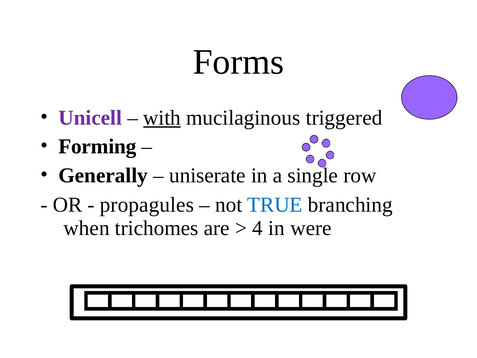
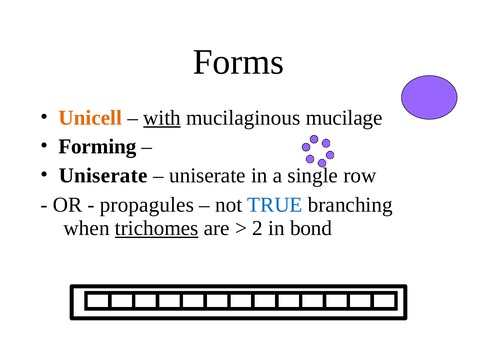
Unicell colour: purple -> orange (90, 118)
triggered: triggered -> mucilage (344, 118)
Generally: Generally -> Uniserate (103, 175)
trichomes underline: none -> present (157, 228)
4: 4 -> 2 (258, 228)
were: were -> bond (311, 228)
